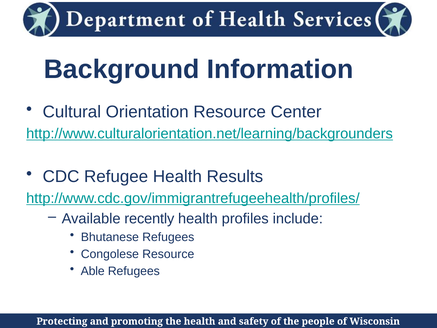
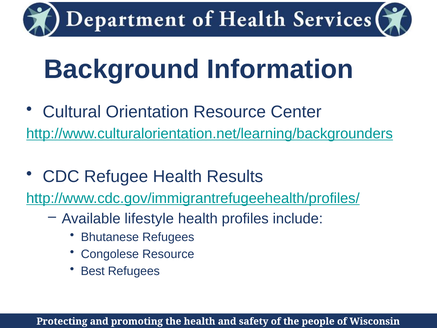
recently: recently -> lifestyle (149, 219)
Able: Able -> Best (93, 271)
